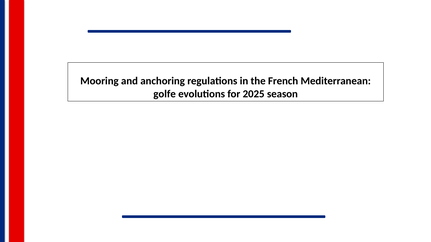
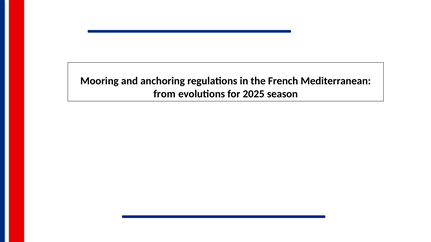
golfe: golfe -> from (165, 94)
